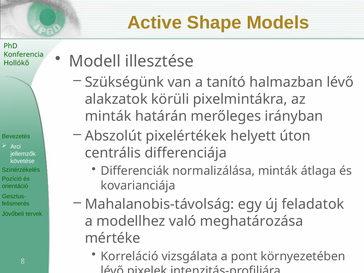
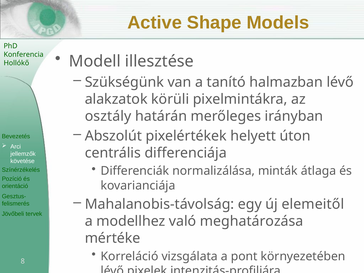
minták: minták -> osztály (108, 116)
feladatok: feladatok -> elemeitől (313, 204)
